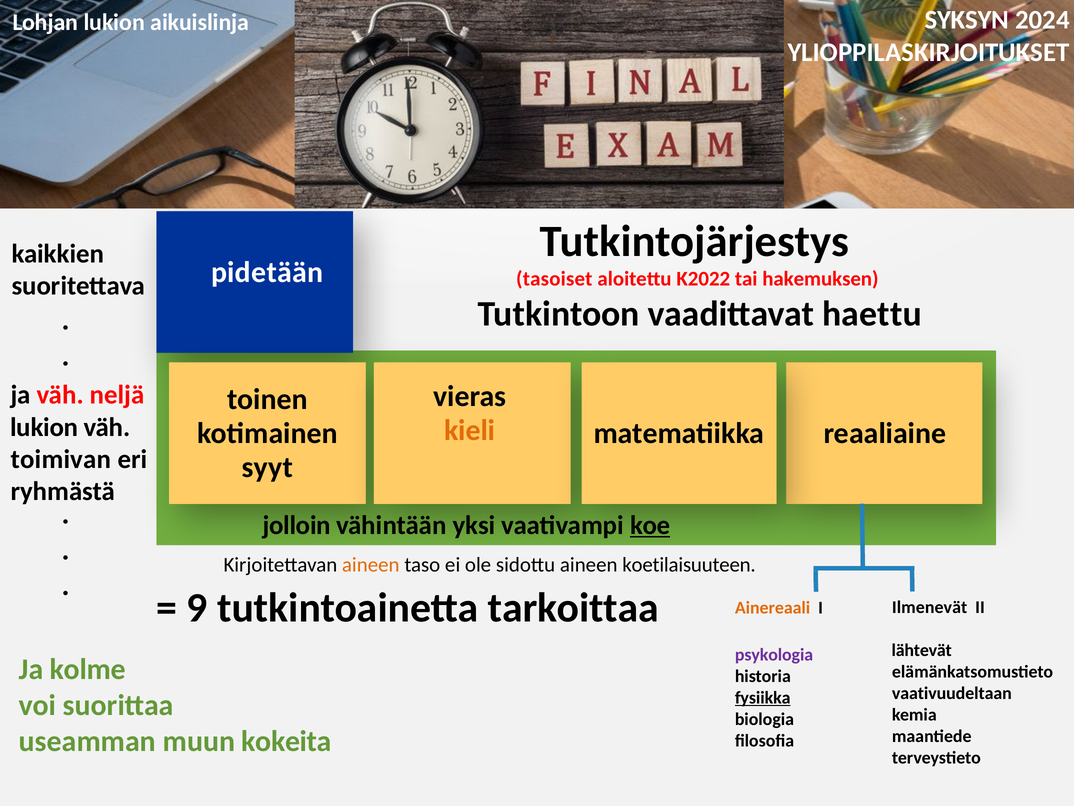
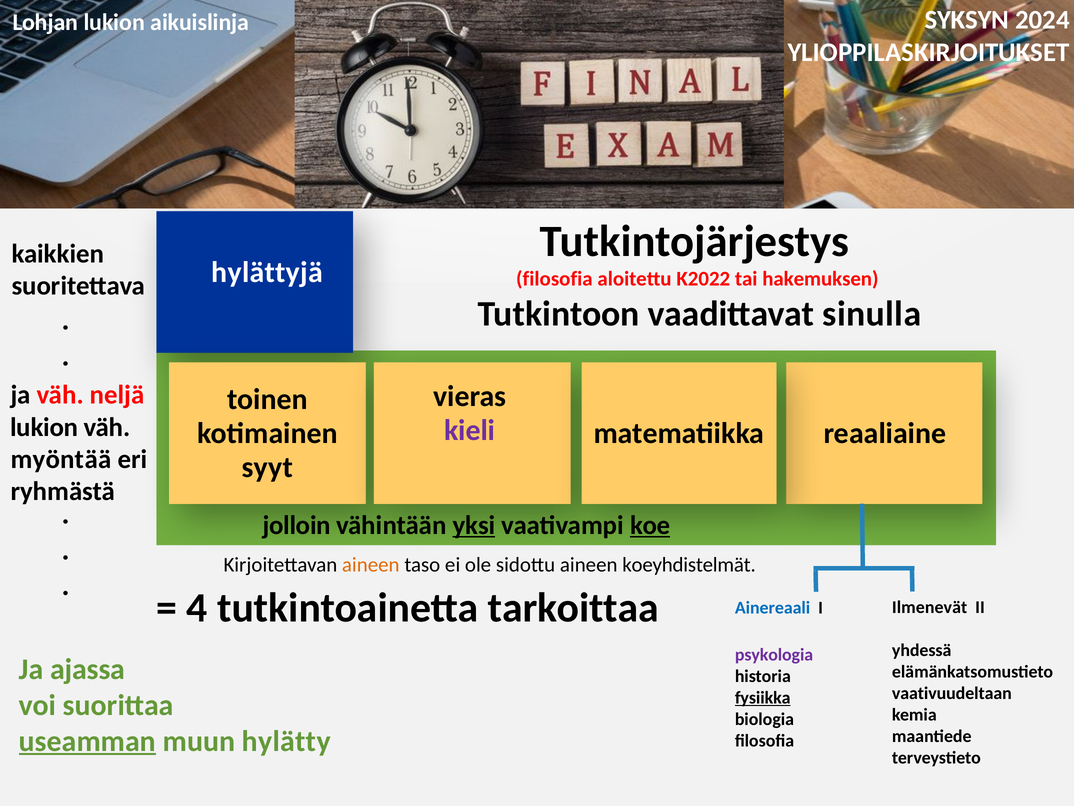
pidetään: pidetään -> hylättyjä (267, 272)
tasoiset: tasoiset -> filosofia (554, 279)
haettu: haettu -> sinulla (872, 314)
kieli colour: orange -> purple (470, 430)
toimivan: toimivan -> myöntää (61, 459)
yksi underline: none -> present (474, 525)
koetilaisuuteen: koetilaisuuteen -> koeyhdistelmät (689, 565)
9: 9 -> 4 (197, 608)
Ainereaali colour: orange -> blue (773, 607)
lähtevät: lähtevät -> yhdessä (922, 650)
kolme: kolme -> ajassa (88, 669)
useamman underline: none -> present (87, 741)
kokeita: kokeita -> hylätty (286, 741)
